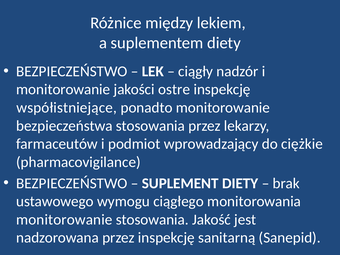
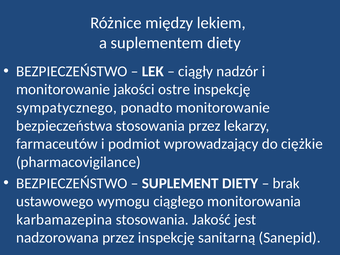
współistniejące: współistniejące -> sympatycznego (67, 108)
monitorowanie: monitorowanie -> karbamazepina (64, 220)
